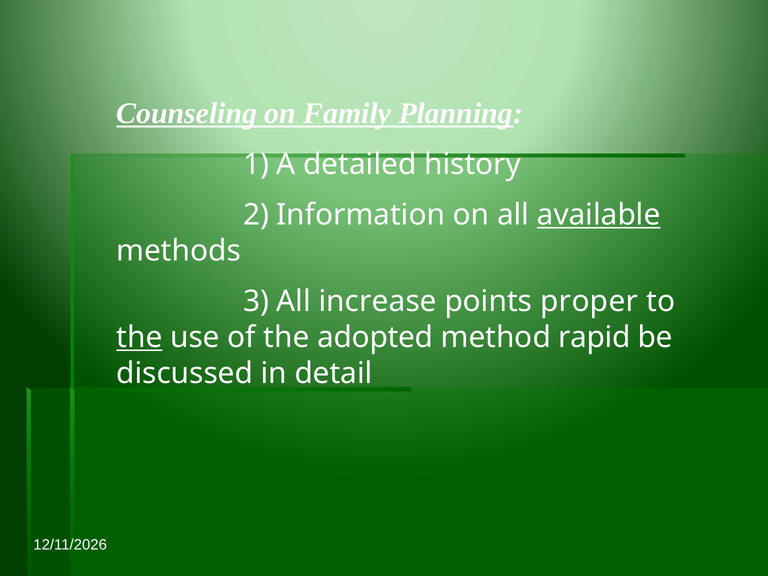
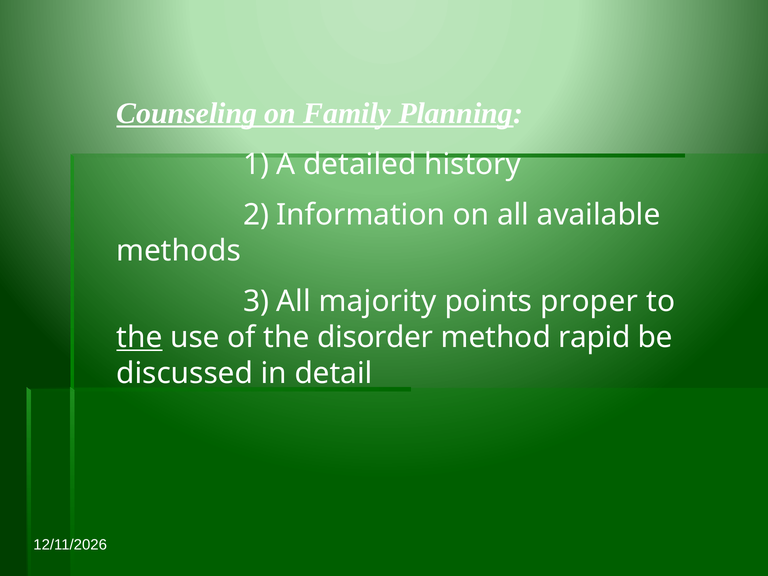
available underline: present -> none (599, 215)
increase: increase -> majority (378, 302)
adopted: adopted -> disorder (375, 337)
